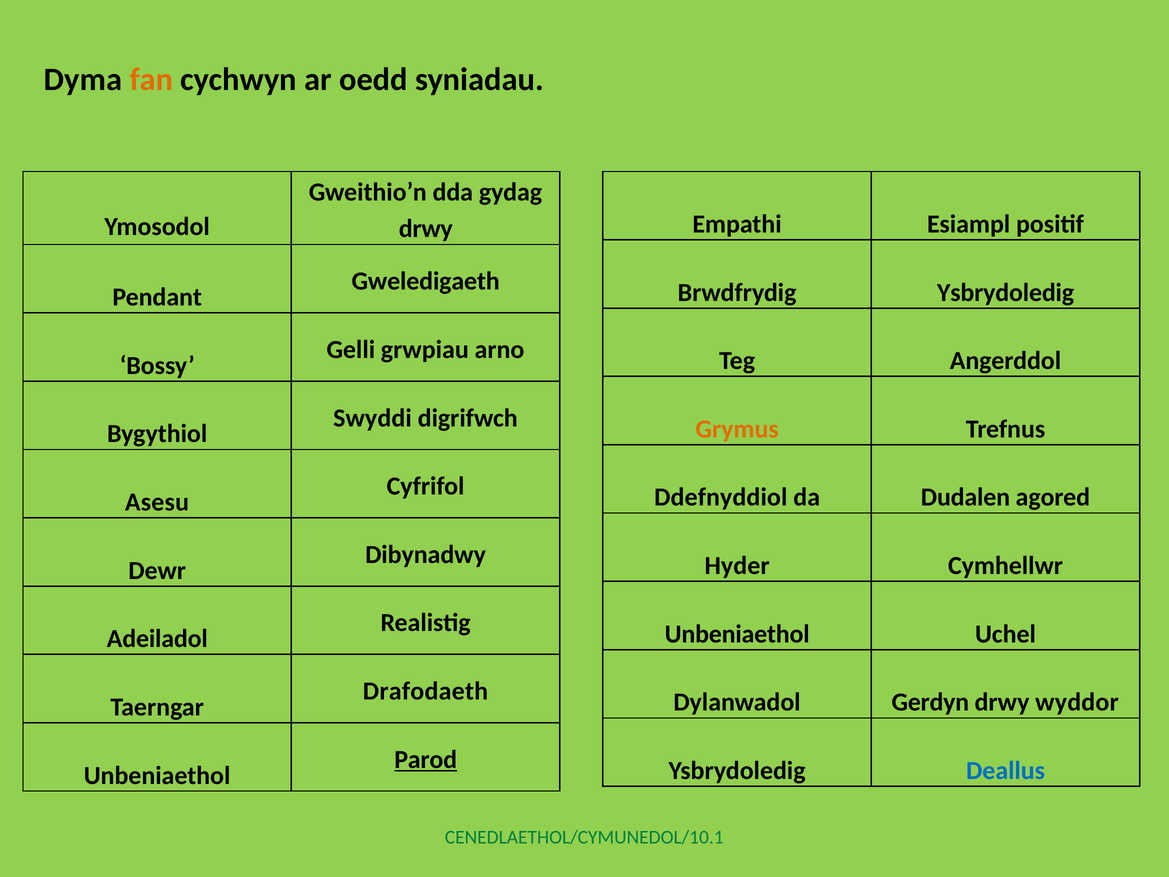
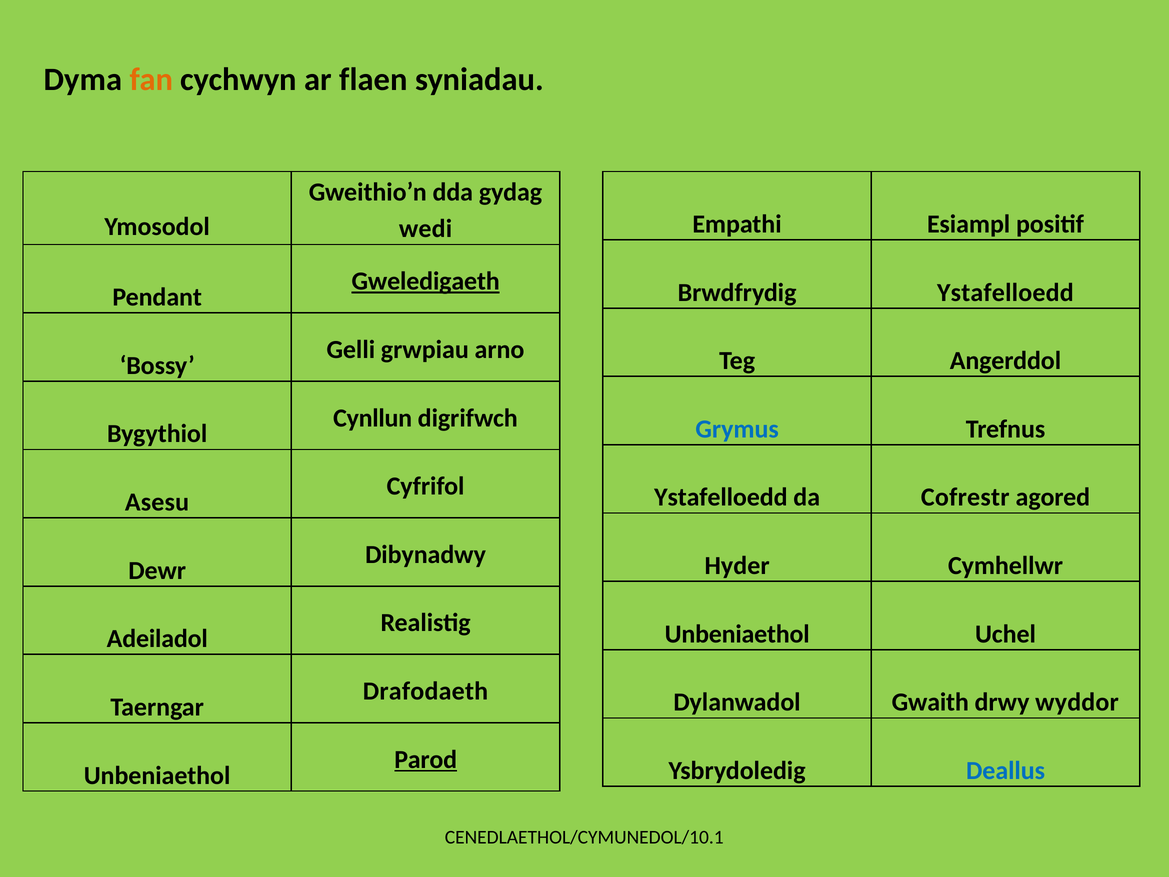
oedd: oedd -> flaen (373, 79)
drwy: drwy -> wedi (426, 229)
Gweledigaeth underline: none -> present (426, 281)
Brwdfrydig Ysbrydoledig: Ysbrydoledig -> Ystafelloedd (1005, 292)
Swyddi: Swyddi -> Cynllun (373, 418)
Grymus colour: orange -> blue (737, 429)
Ddefnyddiol: Ddefnyddiol -> Ystafelloedd (721, 497)
Dudalen: Dudalen -> Cofrestr (965, 497)
Gerdyn: Gerdyn -> Gwaith (930, 702)
CENEDLAETHOL/CYMUNEDOL/10.1 colour: green -> black (584, 837)
